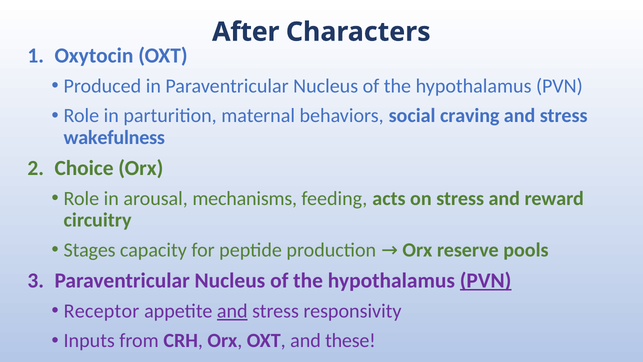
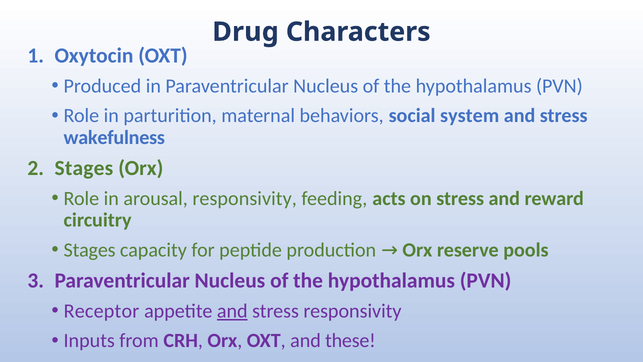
After: After -> Drug (245, 32)
craving: craving -> system (470, 116)
Choice: Choice -> Stages (84, 168)
arousal mechanisms: mechanisms -> responsivity (245, 198)
PVN underline: present -> none (486, 280)
